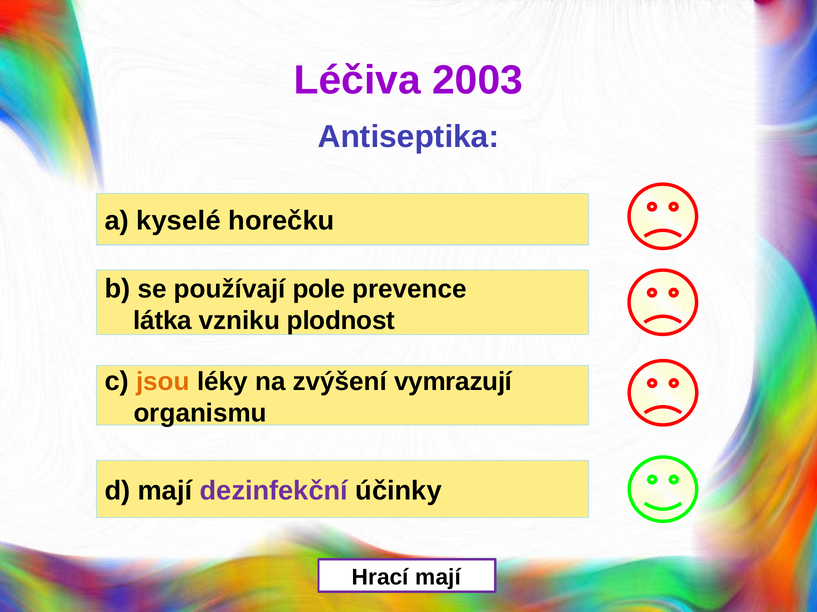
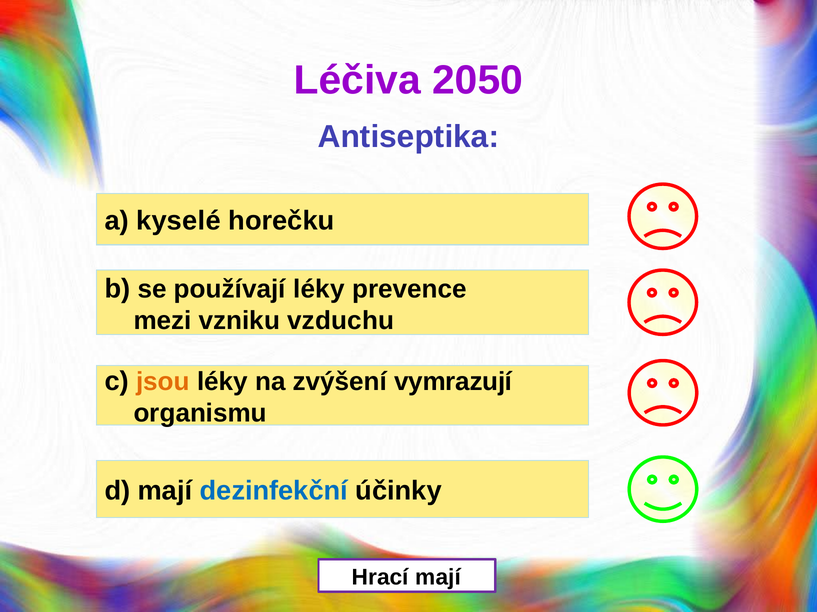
2003: 2003 -> 2050 (478, 80)
používají pole: pole -> léky (319, 289)
látka: látka -> mezi (162, 321)
plodnost: plodnost -> vzduchu (341, 321)
dezinfekční colour: purple -> blue (274, 492)
